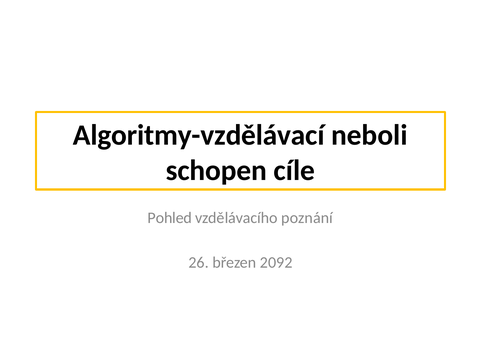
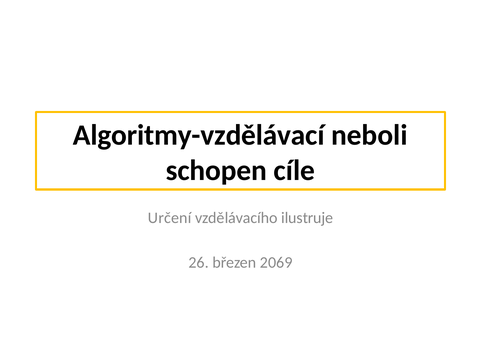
Pohled: Pohled -> Určení (170, 218)
poznání: poznání -> ilustruje (307, 218)
2092: 2092 -> 2069 (276, 262)
